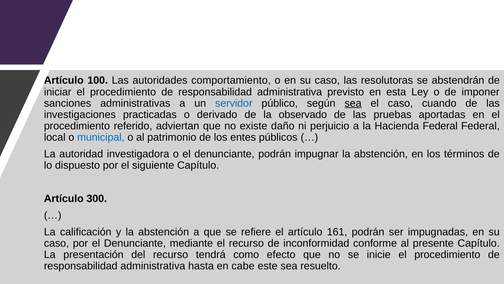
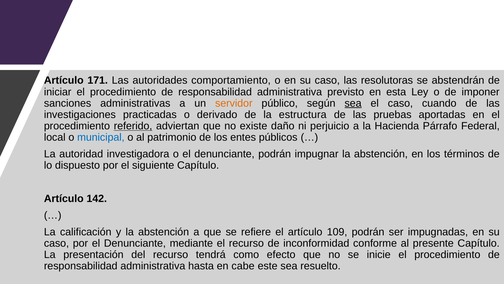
100: 100 -> 171 (98, 80)
servidor colour: blue -> orange (234, 103)
observado: observado -> estructura (303, 114)
referido underline: none -> present (133, 126)
Hacienda Federal: Federal -> Párrafo (440, 126)
300: 300 -> 142 (97, 198)
161: 161 -> 109 (337, 232)
